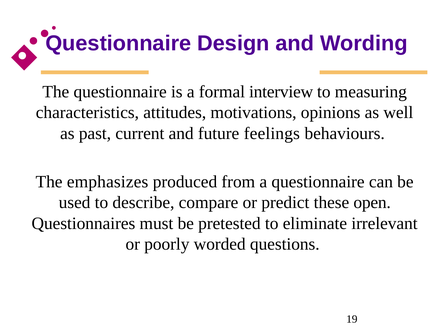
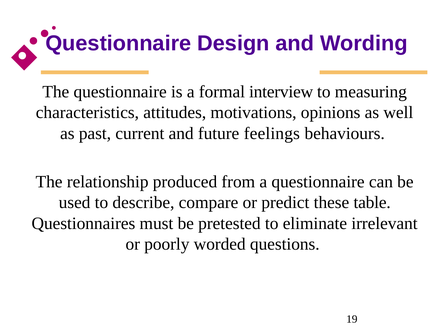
emphasizes: emphasizes -> relationship (108, 182)
open: open -> table (372, 203)
